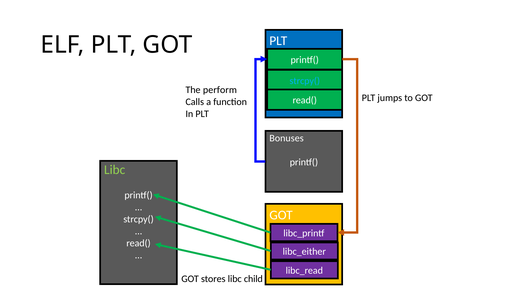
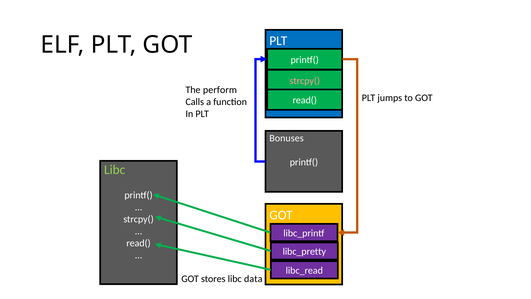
strcpy( colour: light blue -> pink (305, 81)
libc_either: libc_either -> libc_pretty (304, 251)
child: child -> data (253, 279)
